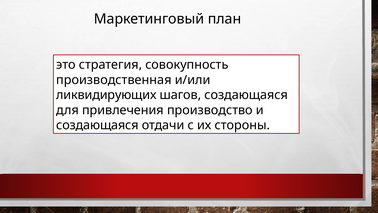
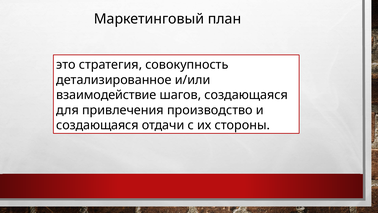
производственная: производственная -> детализированное (114, 80)
ликвидирующих: ликвидирующих -> взаимодействие (106, 95)
